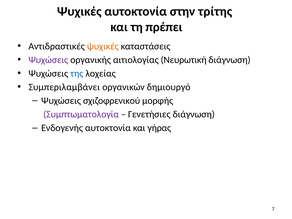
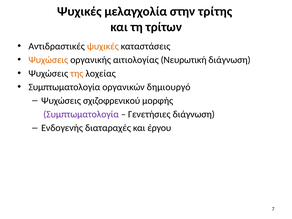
Ψυχικές αυτοκτονία: αυτοκτονία -> μελαγχολία (136, 11)
πρέπει: πρέπει -> τρίτων (164, 27)
Ψυχώσεις colour: purple -> orange (48, 60)
της colour: blue -> orange (77, 73)
Συμπεριλαμβάνει: Συμπεριλαμβάνει -> Συμπτωματολογία (64, 87)
Ενδογενής αυτοκτονία: αυτοκτονία -> διαταραχές (108, 128)
γήρας: γήρας -> έργου (159, 128)
